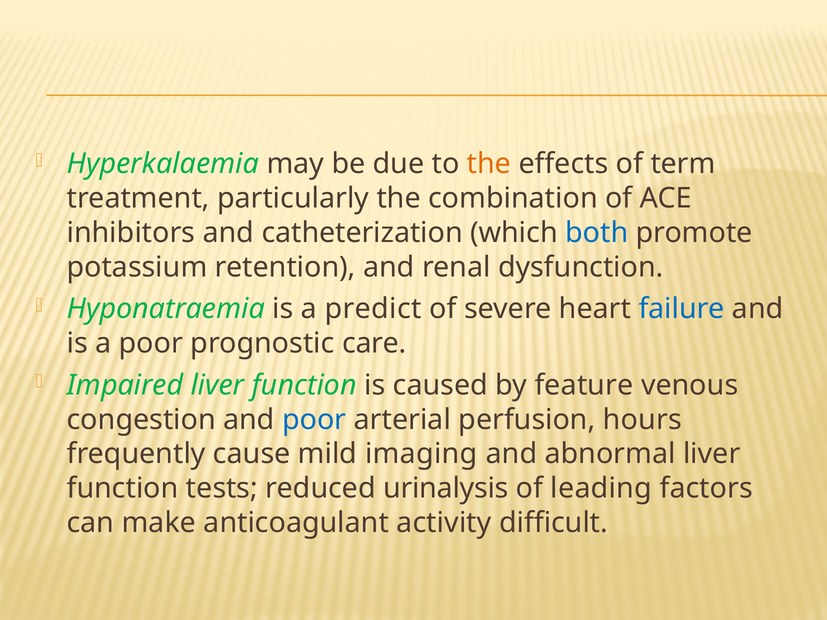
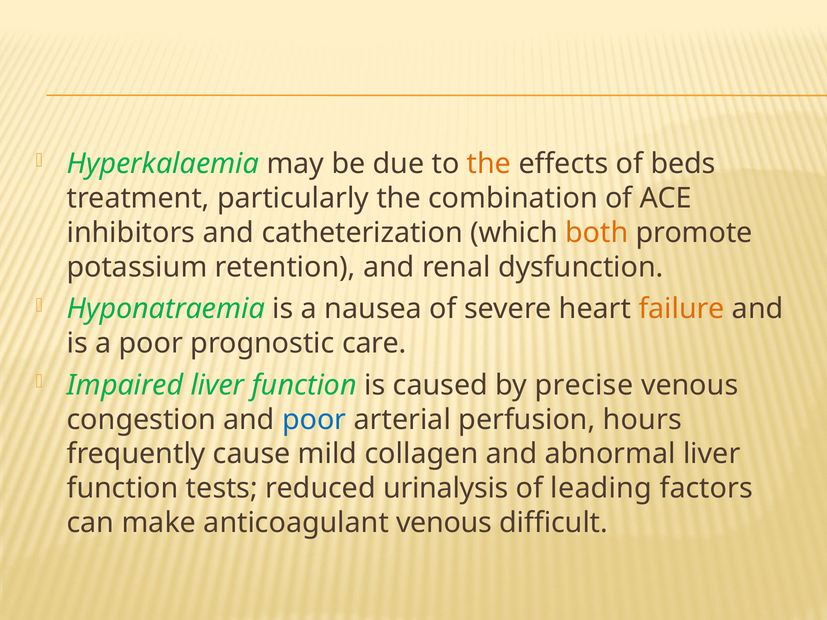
term: term -> beds (683, 164)
both colour: blue -> orange (597, 233)
predict: predict -> nausea (373, 309)
failure colour: blue -> orange (682, 309)
feature: feature -> precise (584, 385)
imaging: imaging -> collagen (421, 454)
anticoagulant activity: activity -> venous (444, 523)
